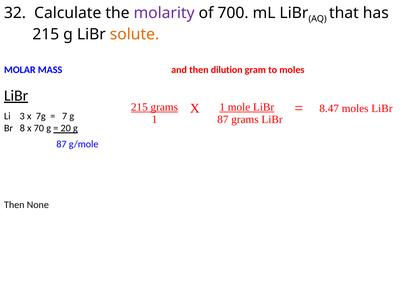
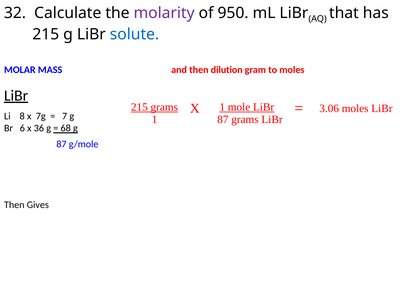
700: 700 -> 950 (233, 13)
solute colour: orange -> blue (135, 34)
8.47: 8.47 -> 3.06 (329, 108)
3: 3 -> 8 (22, 116)
8: 8 -> 6 (22, 128)
70: 70 -> 36 (39, 128)
20: 20 -> 68 (66, 128)
None: None -> Gives (38, 205)
